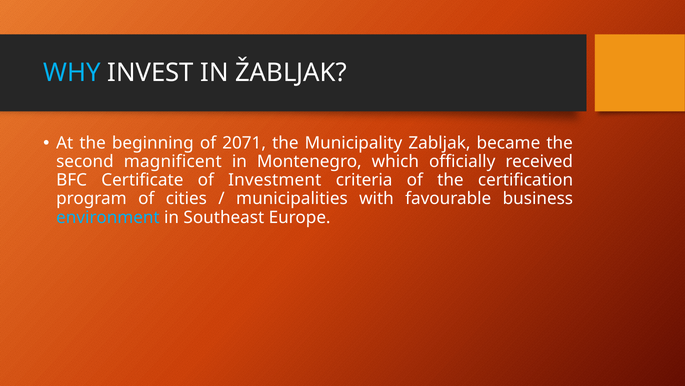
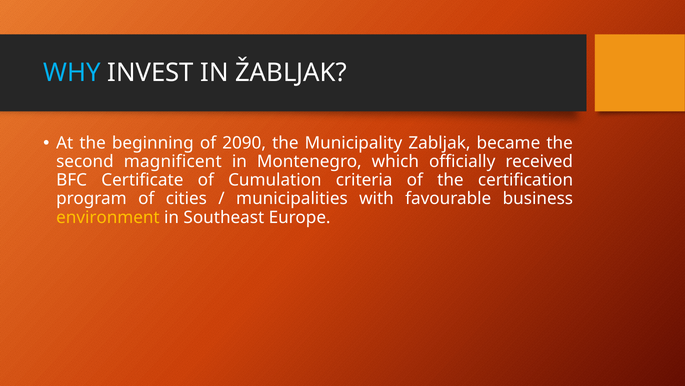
2071: 2071 -> 2090 (244, 143)
Investment: Investment -> Cumulation (275, 180)
environment colour: light blue -> yellow (108, 217)
